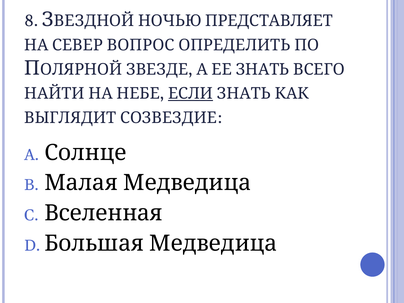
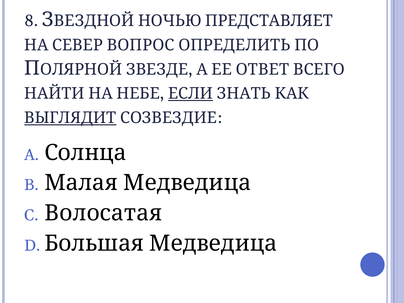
ЕЕ ЗНАТЬ: ЗНАТЬ -> ОТВЕТ (262, 69)
ВЫГЛЯДИТ underline: none -> present (70, 118)
Солнце: Солнце -> Солнца (86, 153)
Вселенная: Вселенная -> Волосатая (103, 213)
